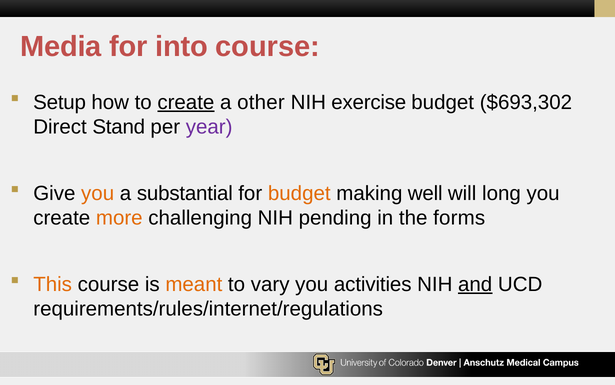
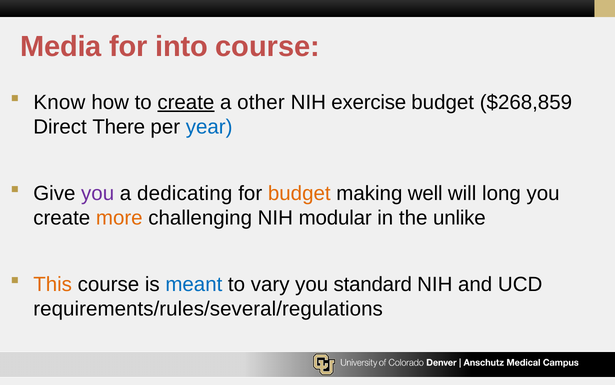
Setup: Setup -> Know (59, 102)
$693,302: $693,302 -> $268,859 (526, 102)
Stand: Stand -> There (119, 127)
year colour: purple -> blue (209, 127)
you colour: orange -> purple (98, 193)
substantial: substantial -> dedicating (185, 193)
pending: pending -> modular (335, 218)
forms: forms -> unlike (459, 218)
meant colour: orange -> blue (194, 284)
activities: activities -> standard (373, 284)
and underline: present -> none (475, 284)
requirements/rules/internet/regulations: requirements/rules/internet/regulations -> requirements/rules/several/regulations (208, 309)
